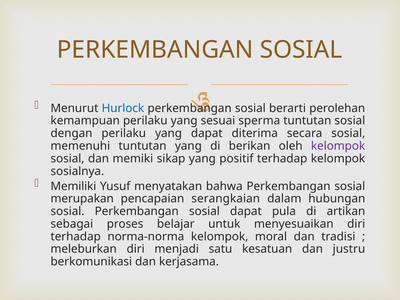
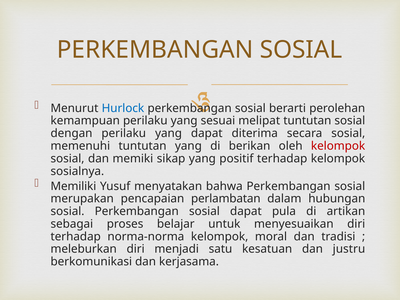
sperma: sperma -> melipat (259, 121)
kelompok colour: purple -> red (338, 146)
serangkaian: serangkaian -> perlambatan (226, 199)
